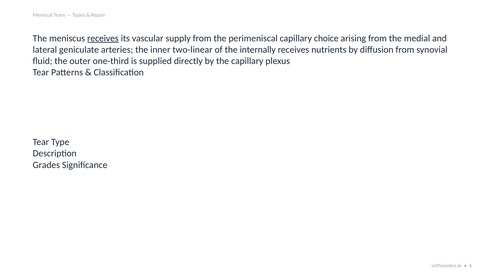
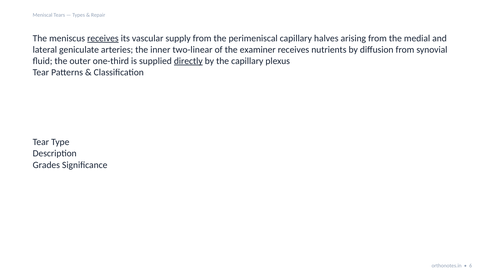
choice: choice -> halves (326, 38)
internally: internally -> examiner (258, 50)
directly underline: none -> present (188, 61)
